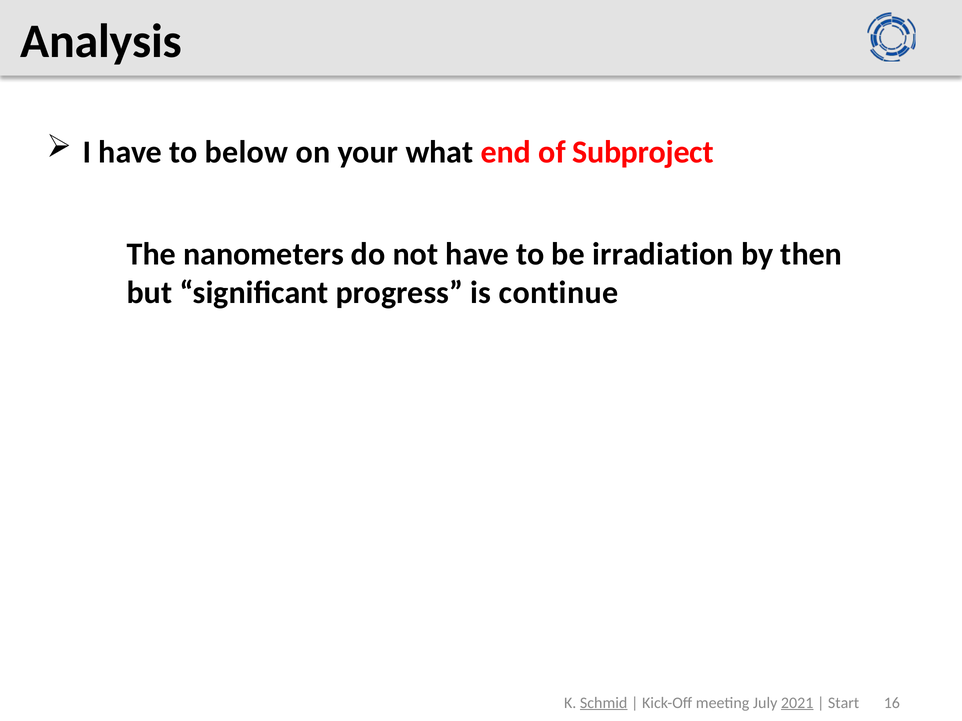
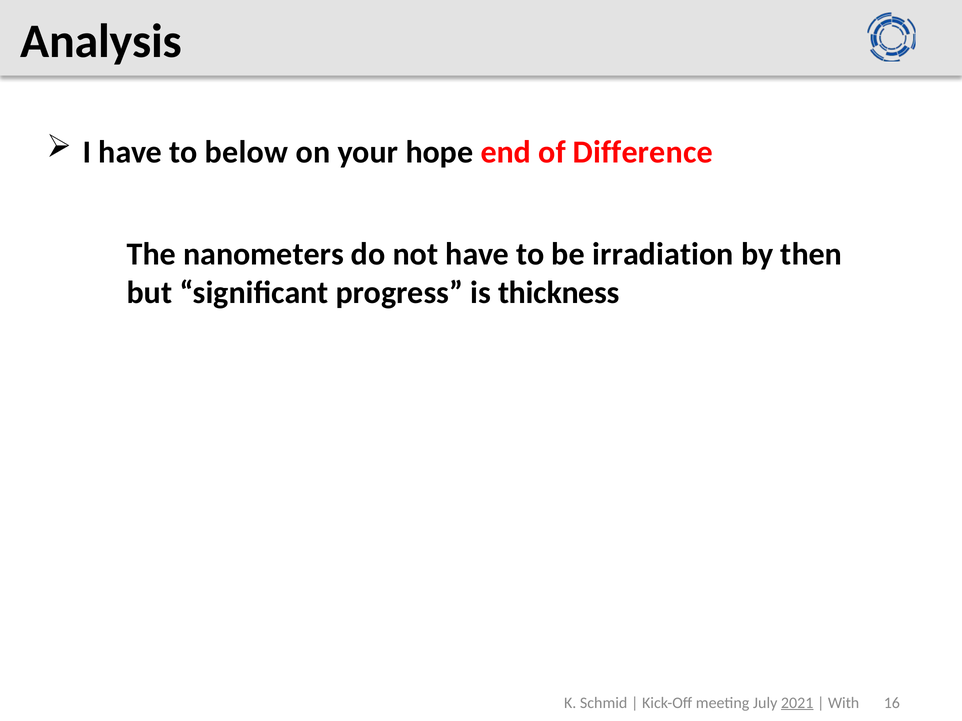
what: what -> hope (439, 152)
Subproject: Subproject -> Difference (643, 152)
continue: continue -> thickness (559, 293)
Schmid underline: present -> none (604, 703)
Start: Start -> With (844, 703)
